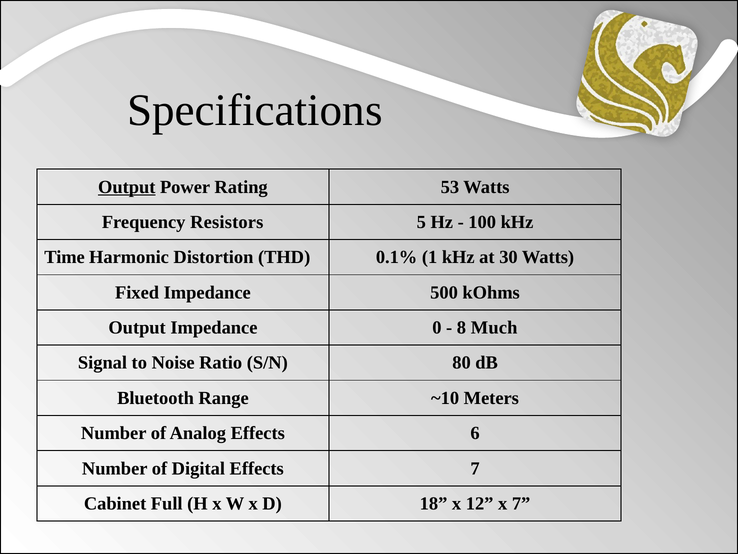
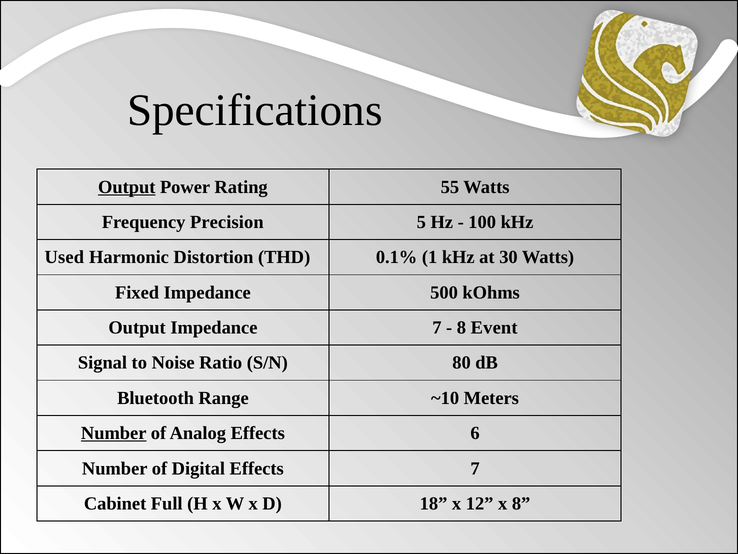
53: 53 -> 55 (450, 187)
Resistors: Resistors -> Precision (227, 222)
Time: Time -> Used (64, 257)
Impedance 0: 0 -> 7 (437, 327)
Much: Much -> Event (494, 327)
Number underline: none -> present (114, 433)
x 7: 7 -> 8 (521, 503)
